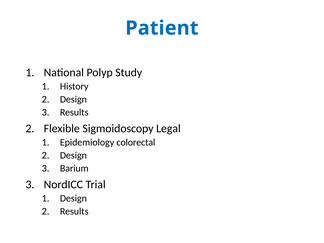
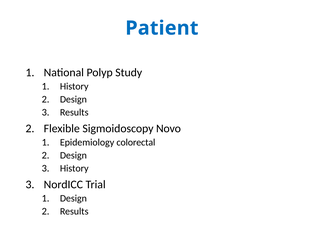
Legal: Legal -> Novo (169, 128)
Barium: Barium -> History (74, 168)
